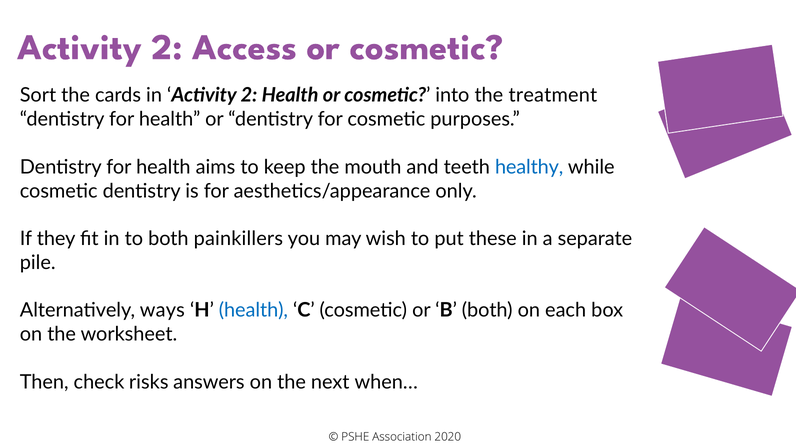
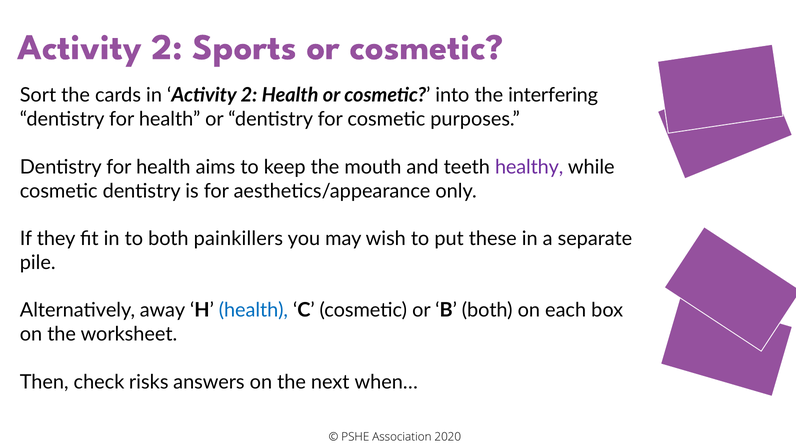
Access: Access -> Sports (244, 47)
treatment: treatment -> interfering (553, 95)
healthy colour: blue -> purple (529, 167)
ways: ways -> away (162, 310)
